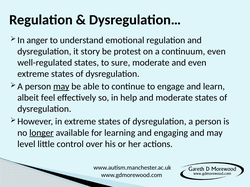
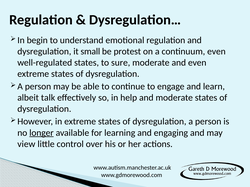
anger: anger -> begin (37, 40)
story: story -> small (90, 51)
may underline: present -> none (61, 87)
feel: feel -> talk (48, 98)
level: level -> view (26, 144)
